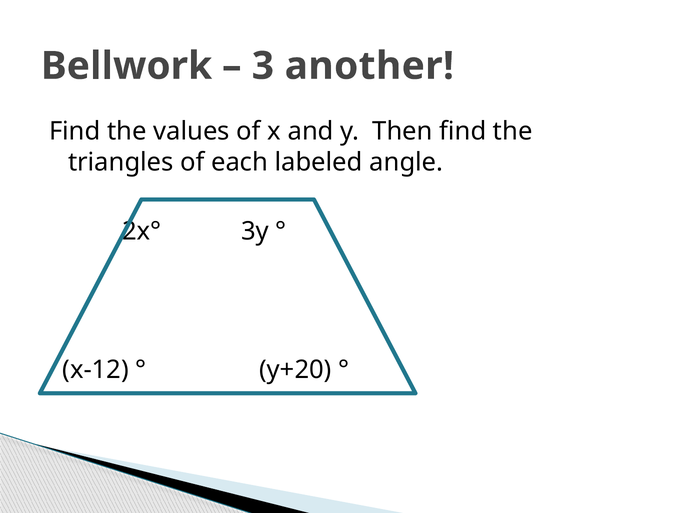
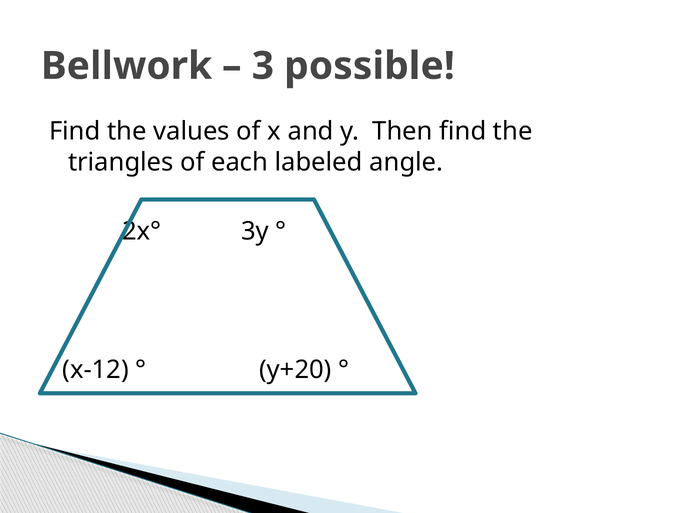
another: another -> possible (369, 66)
